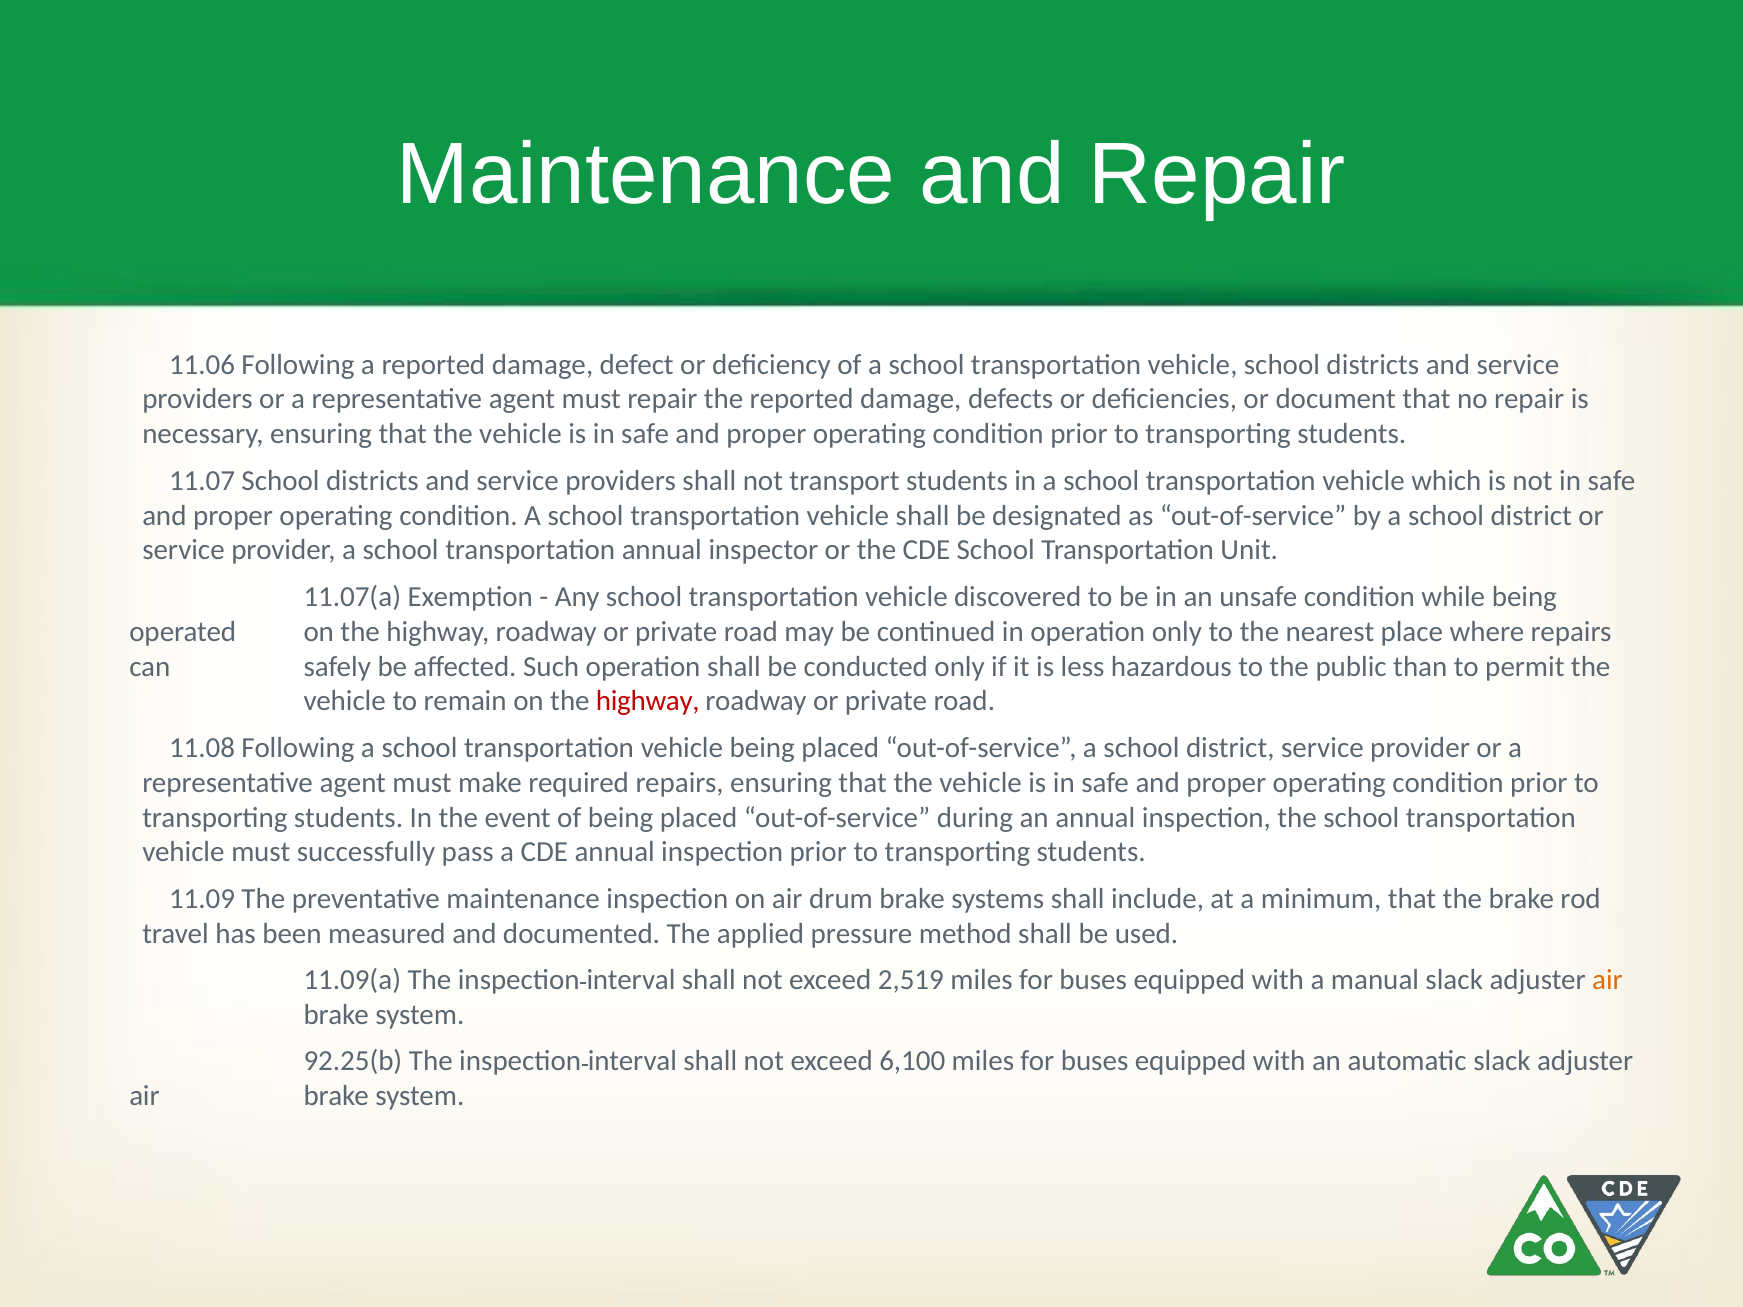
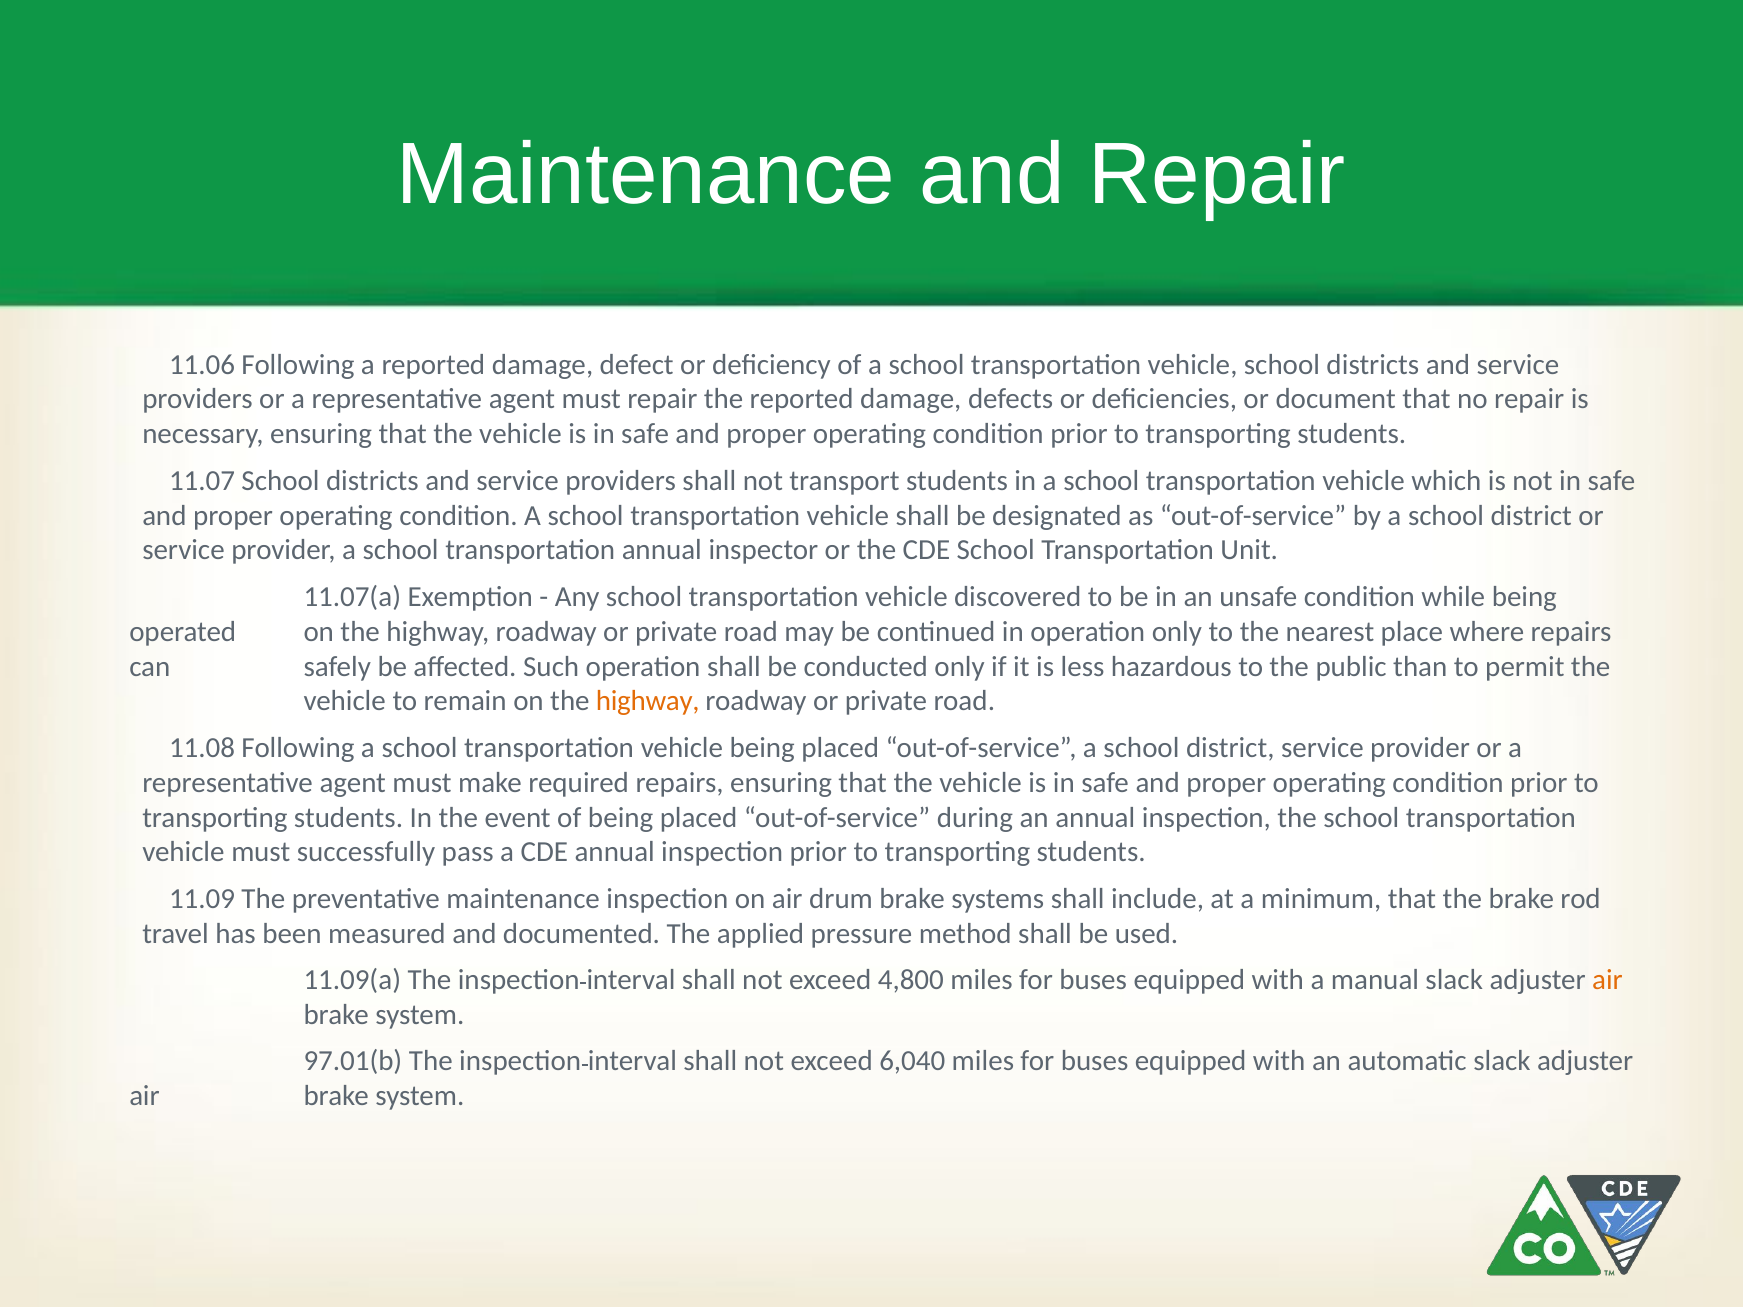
highway colour: red -> orange (648, 701)
2,519: 2,519 -> 4,800 (911, 980)
92.25(b: 92.25(b -> 97.01(b (353, 1062)
6,100: 6,100 -> 6,040 (912, 1062)
